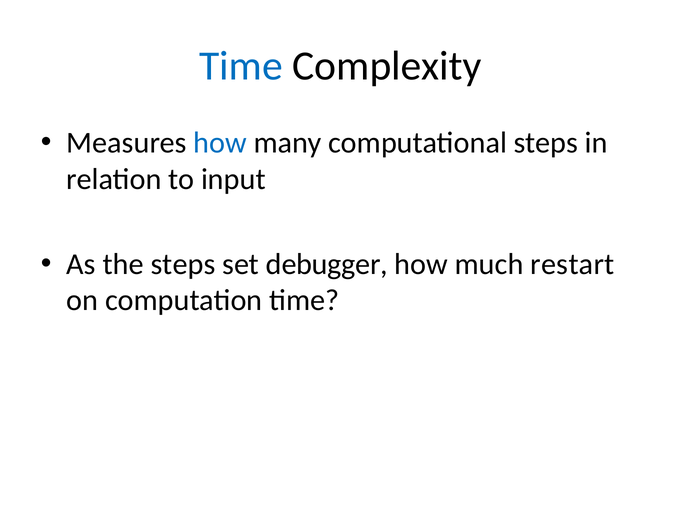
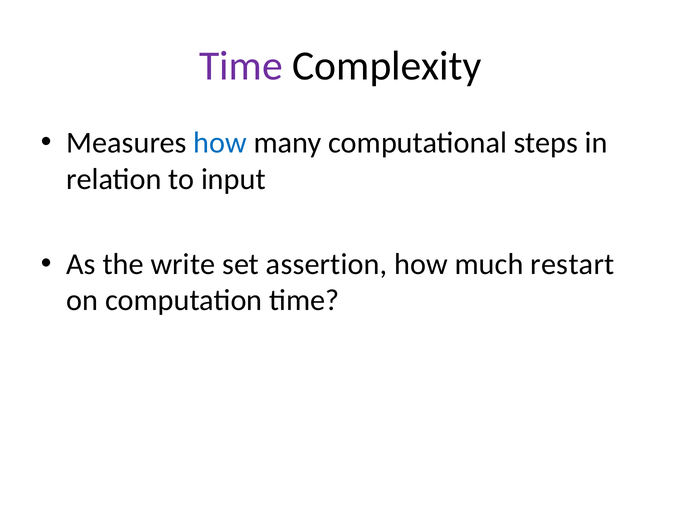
Time colour: blue -> purple (241, 66)
the steps: steps -> write (183, 264)
debugger: debugger -> assertion (327, 264)
